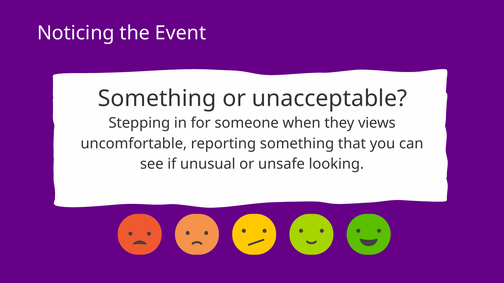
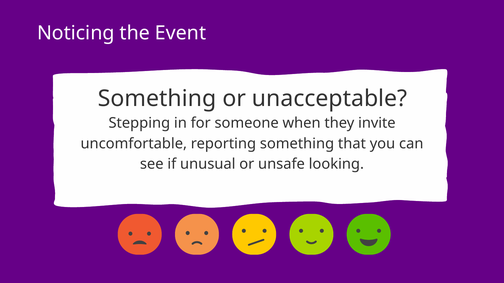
views: views -> invite (377, 123)
